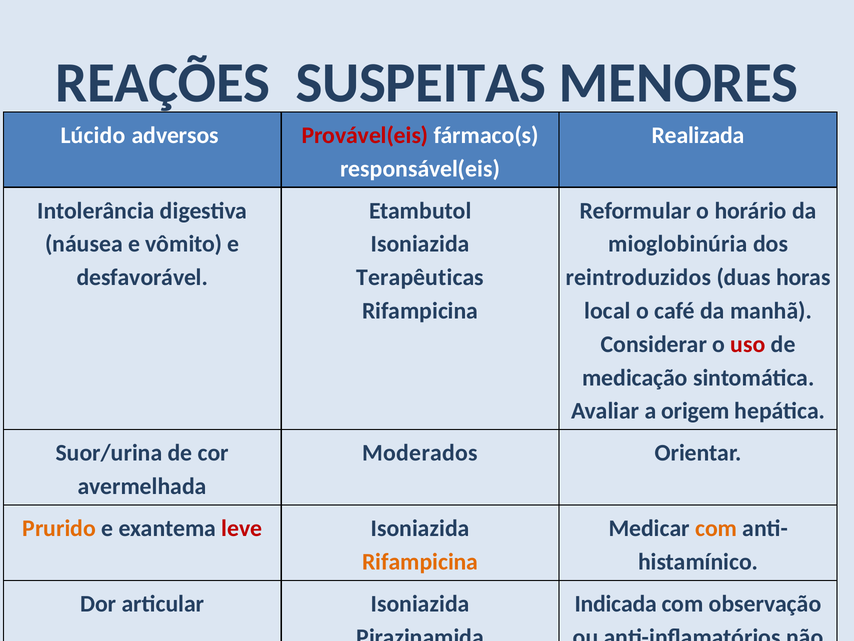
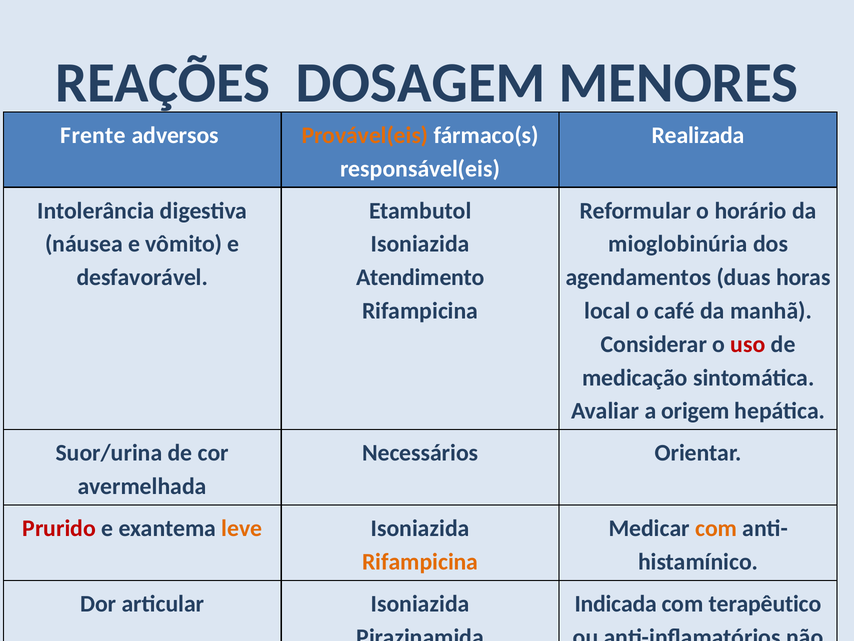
SUSPEITAS: SUSPEITAS -> DOSAGEM (421, 83)
Lúcido: Lúcido -> Frente (93, 135)
Provável(eis colour: red -> orange (365, 135)
Terapêuticas: Terapêuticas -> Atendimento (420, 277)
reintroduzidos: reintroduzidos -> agendamentos (638, 277)
Moderados: Moderados -> Necessários (420, 453)
Prurido colour: orange -> red (59, 528)
leve colour: red -> orange (242, 528)
observação: observação -> terapêutico (765, 603)
